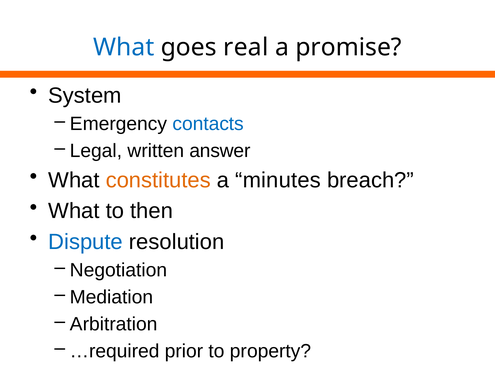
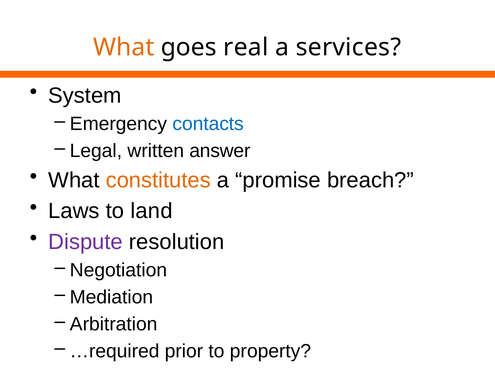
What colour: blue -> orange (124, 48)
promise: promise -> services (348, 48)
minutes: minutes -> promise (278, 180)
What: What -> Laws (74, 211)
then: then -> land (151, 211)
Dispute colour: blue -> purple (86, 242)
